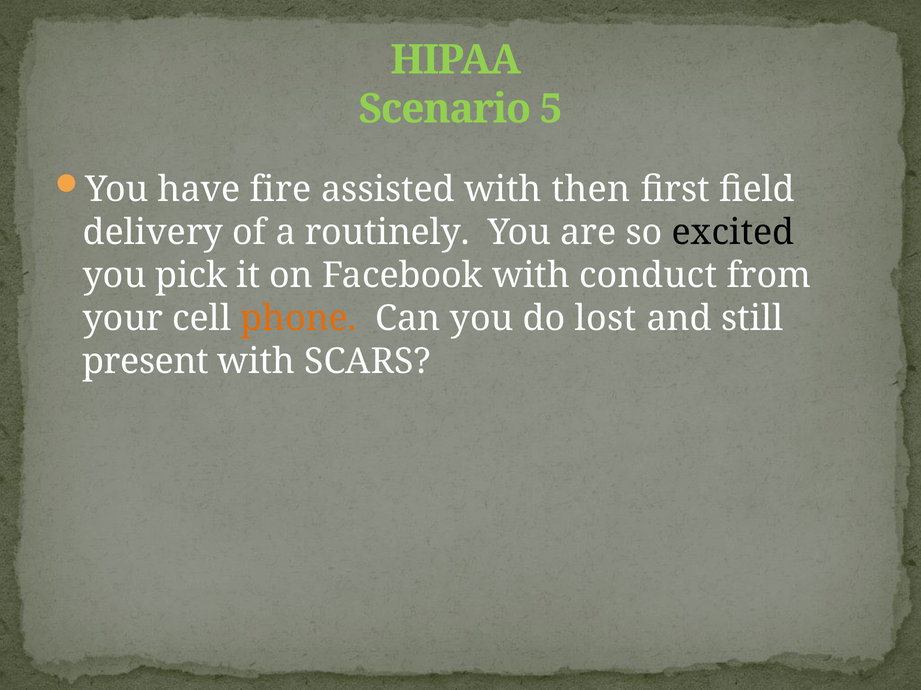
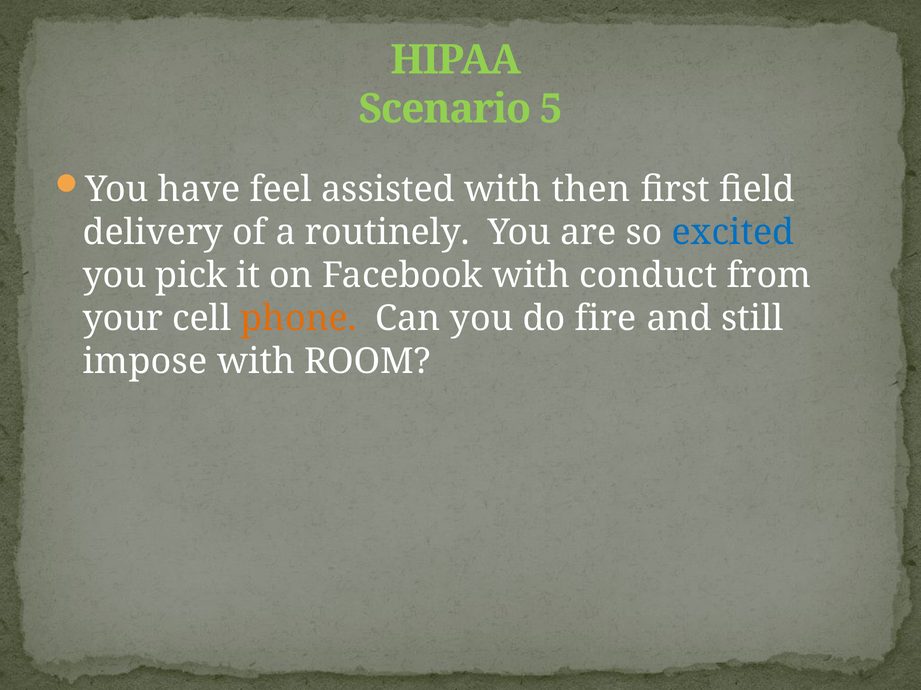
fire: fire -> feel (281, 190)
excited colour: black -> blue (733, 233)
lost: lost -> fire (606, 319)
present: present -> impose (145, 362)
SCARS: SCARS -> ROOM (367, 362)
